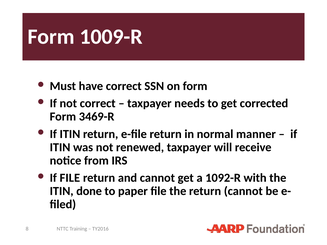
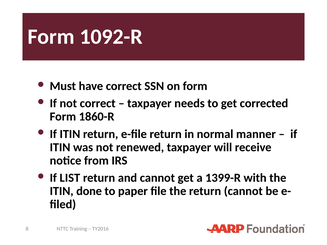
1009-R: 1009-R -> 1092-R (111, 37)
3469-R: 3469-R -> 1860-R (97, 117)
If FILE: FILE -> LIST (70, 178)
1092-R: 1092-R -> 1399-R (223, 178)
